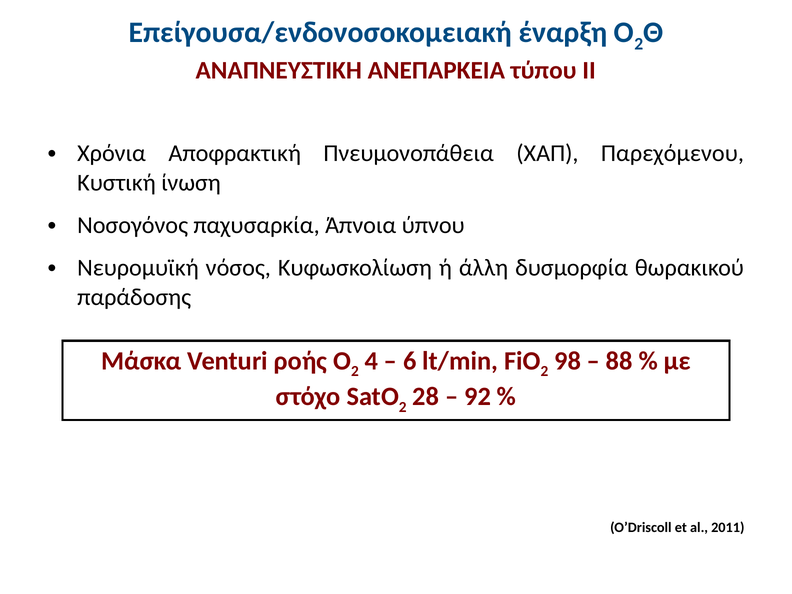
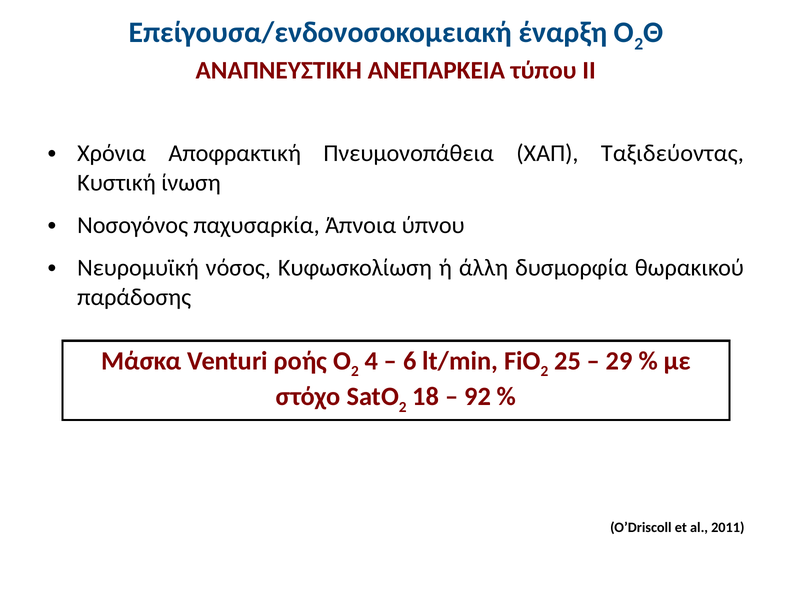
Παρεχόμενου: Παρεχόμενου -> Ταξιδεύοντας (672, 153)
98: 98 -> 25 (568, 361)
88: 88 -> 29 (619, 361)
28: 28 -> 18 (426, 397)
